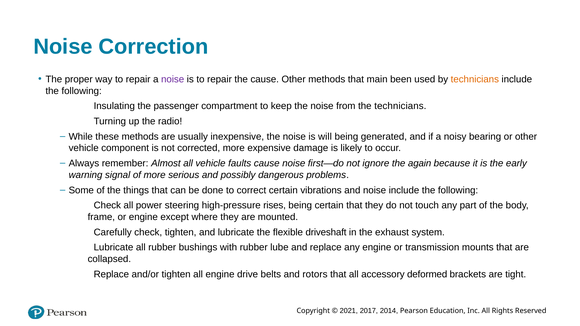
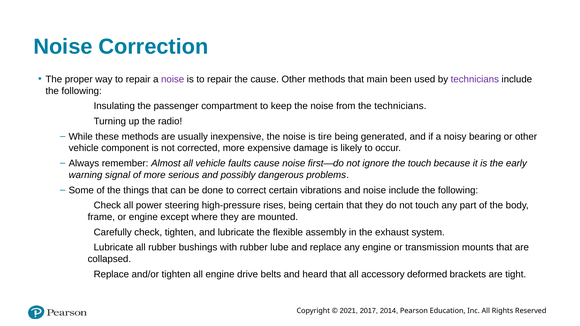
technicians colour: orange -> purple (475, 79)
will: will -> tire (325, 137)
the again: again -> touch (420, 163)
driveshaft: driveshaft -> assembly (326, 232)
rotors: rotors -> heard (315, 274)
